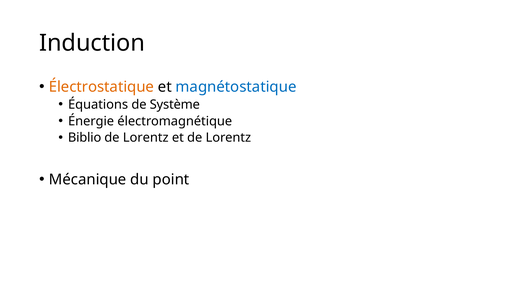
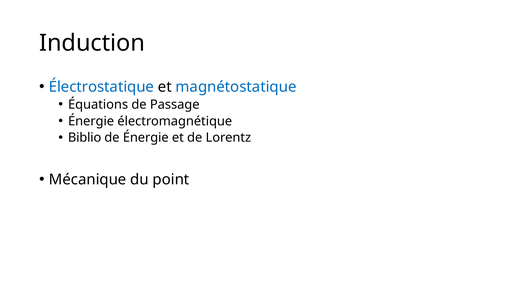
Électrostatique colour: orange -> blue (101, 87)
Système: Système -> Passage (175, 105)
Lorentz: Lorentz -> Énergie (146, 138)
